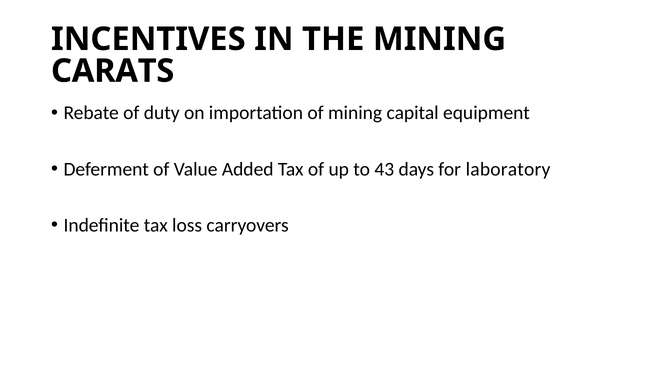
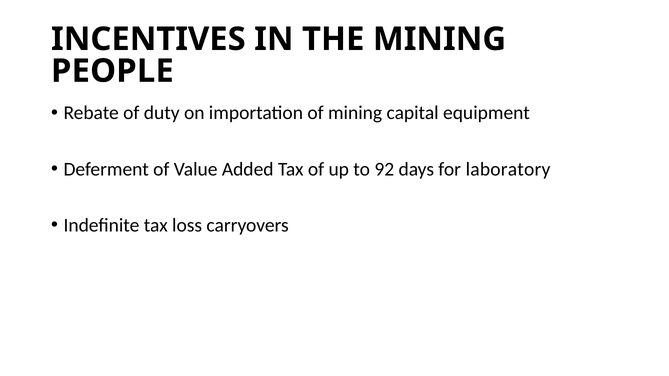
CARATS: CARATS -> PEOPLE (112, 71)
43: 43 -> 92 (384, 169)
